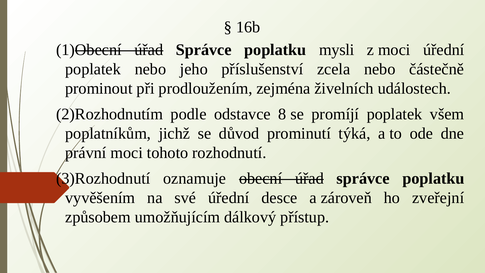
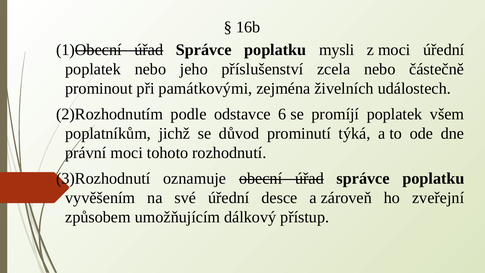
prodloužením: prodloužením -> památkovými (205, 89)
8: 8 -> 6 (282, 114)
